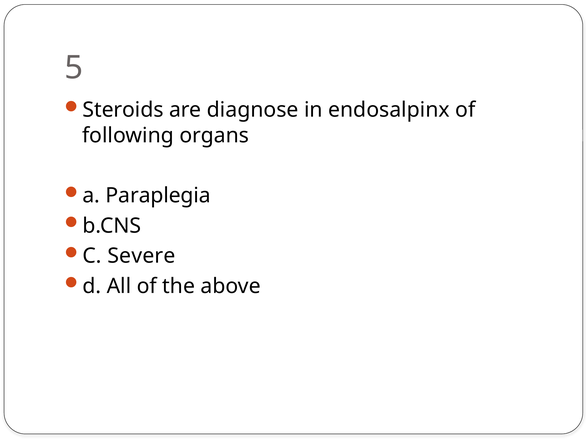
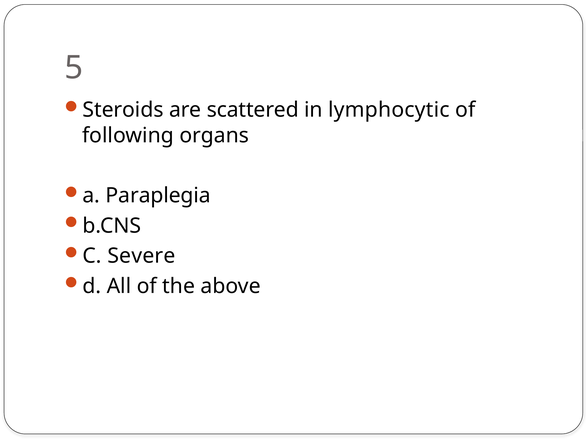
diagnose: diagnose -> scattered (253, 110)
endosalpinx: endosalpinx -> lymphocytic (389, 110)
